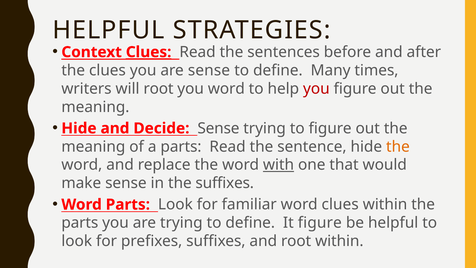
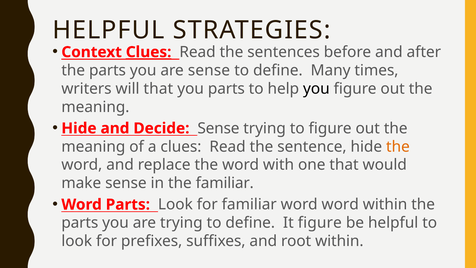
clues: clues -> parts (107, 70)
will root: root -> that (158, 89)
you word: word -> parts (226, 89)
you colour: red -> black (316, 89)
a parts: parts -> clues (181, 146)
with underline: present -> none (279, 165)
the suffixes: suffixes -> familiar (225, 183)
word clues: clues -> word (340, 204)
